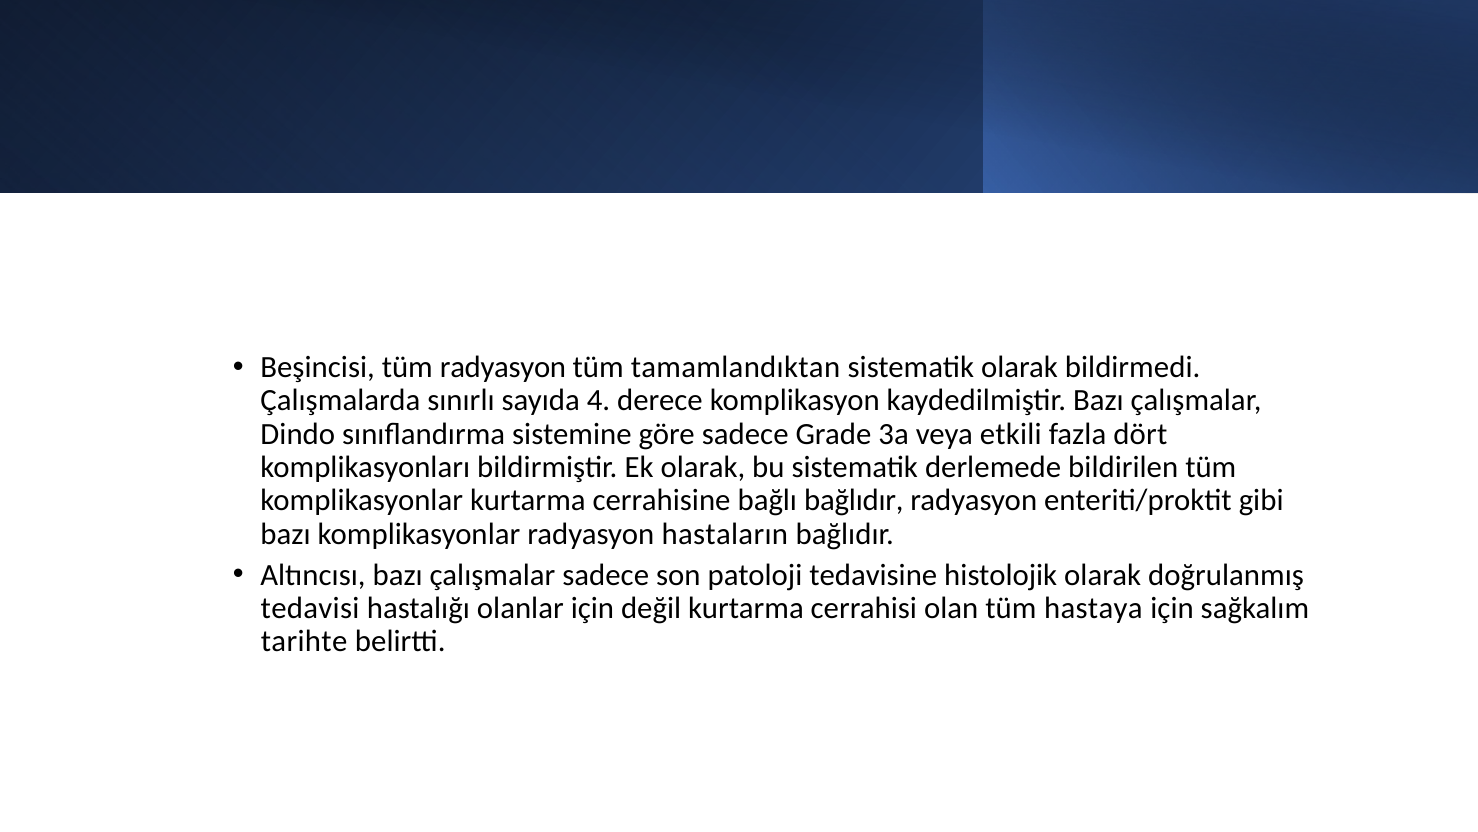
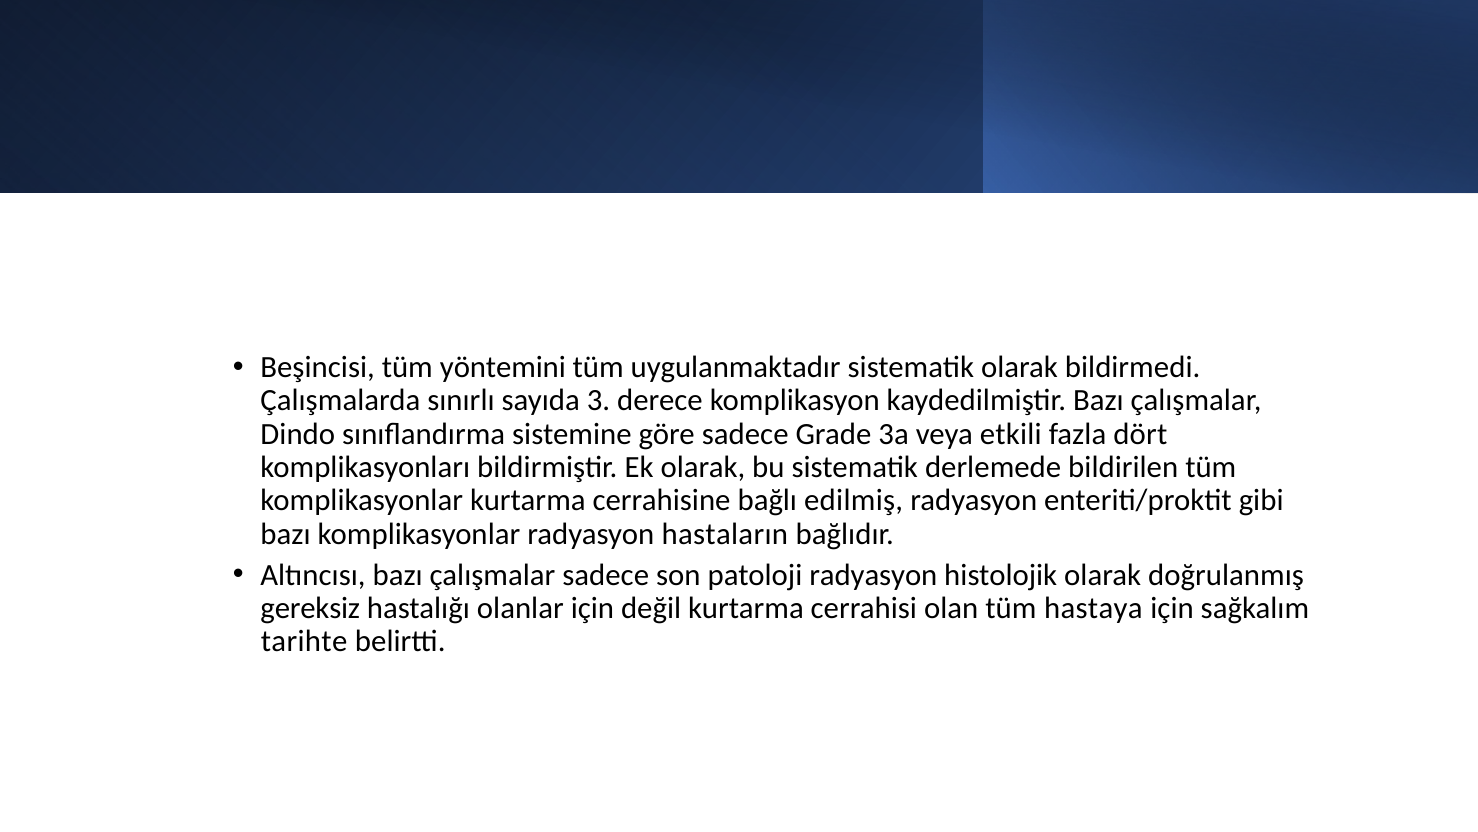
tüm radyasyon: radyasyon -> yöntemini (503, 367)
tamamlandıktan: tamamlandıktan -> uygulanmaktadır (736, 367)
4: 4 -> 3 (599, 400)
bağlı bağlıdır: bağlıdır -> edilmiş (854, 500)
patoloji tedavisine: tedavisine -> radyasyon (873, 575)
tedavisi: tedavisi -> gereksiz (310, 608)
